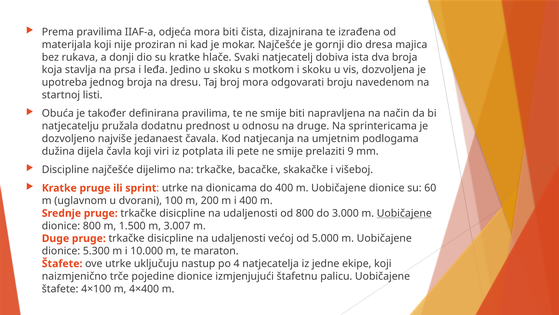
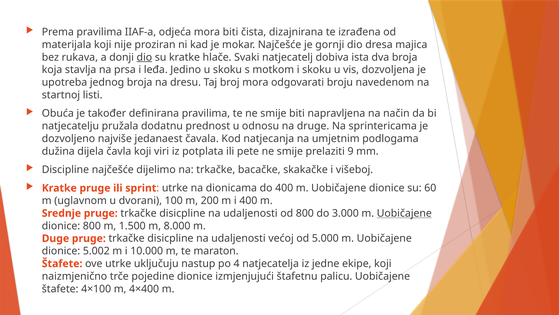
dio underline: none -> present (144, 57)
3.007: 3.007 -> 8.000 (177, 226)
5.300: 5.300 -> 5.002 (96, 251)
